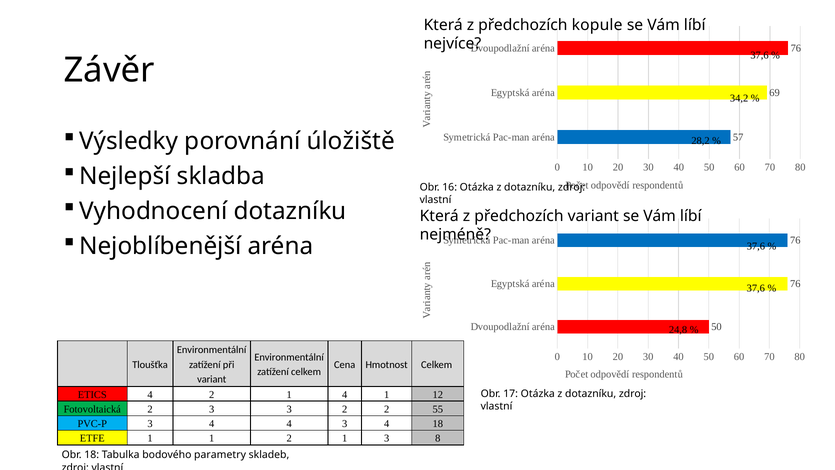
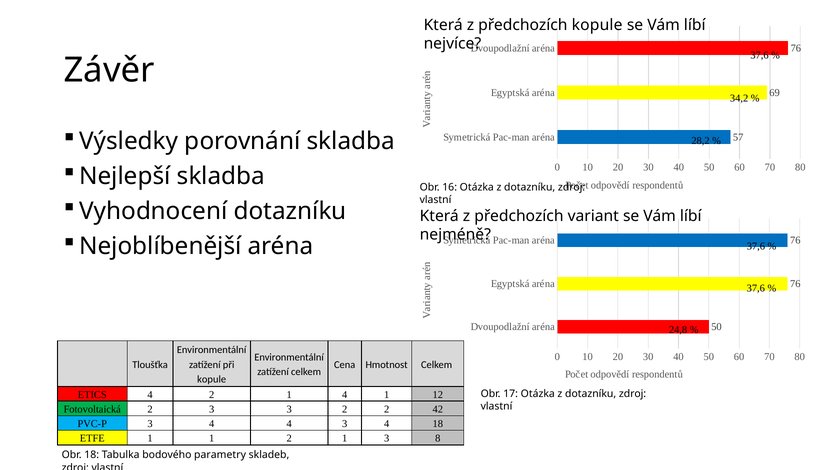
porovnání úložiště: úložiště -> skladba (351, 141)
variant: variant -> kopule (212, 379)
55: 55 -> 42 (438, 409)
